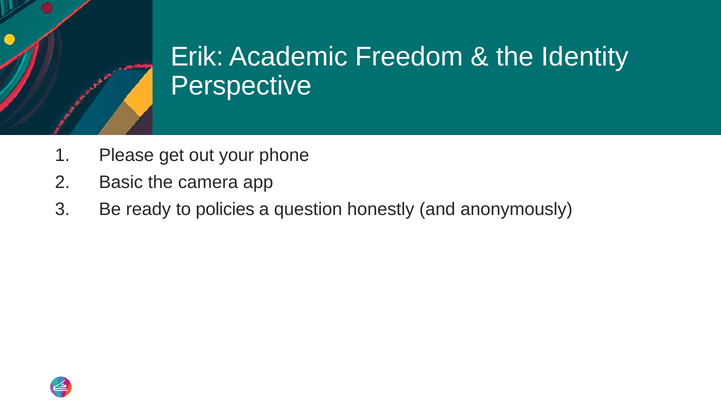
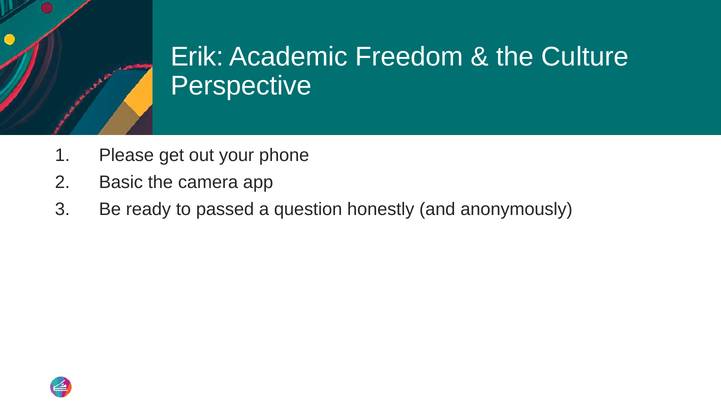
Identity: Identity -> Culture (585, 57)
policies: policies -> passed (225, 209)
